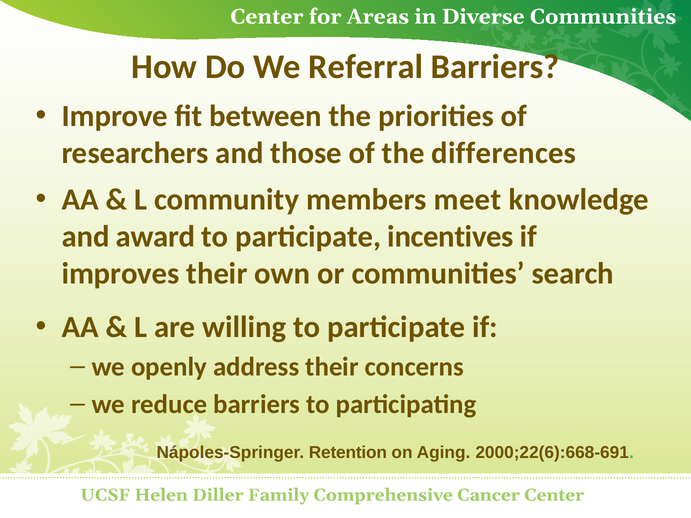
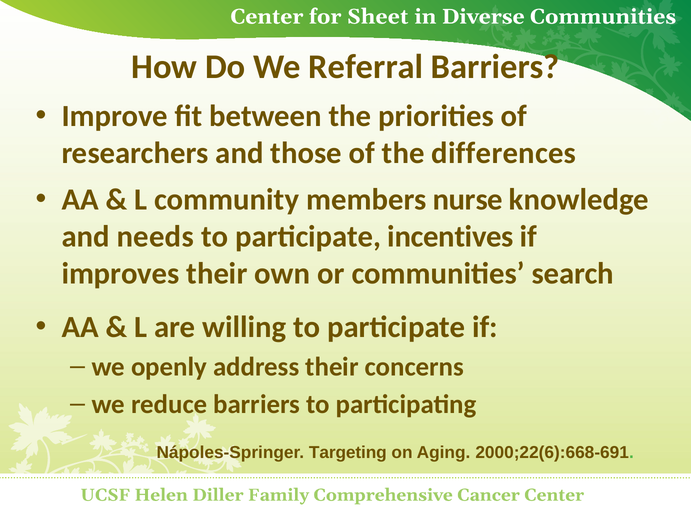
Areas: Areas -> Sheet (378, 17)
meet: meet -> nurse (468, 200)
award: award -> needs (155, 237)
Retention: Retention -> Targeting (348, 453)
